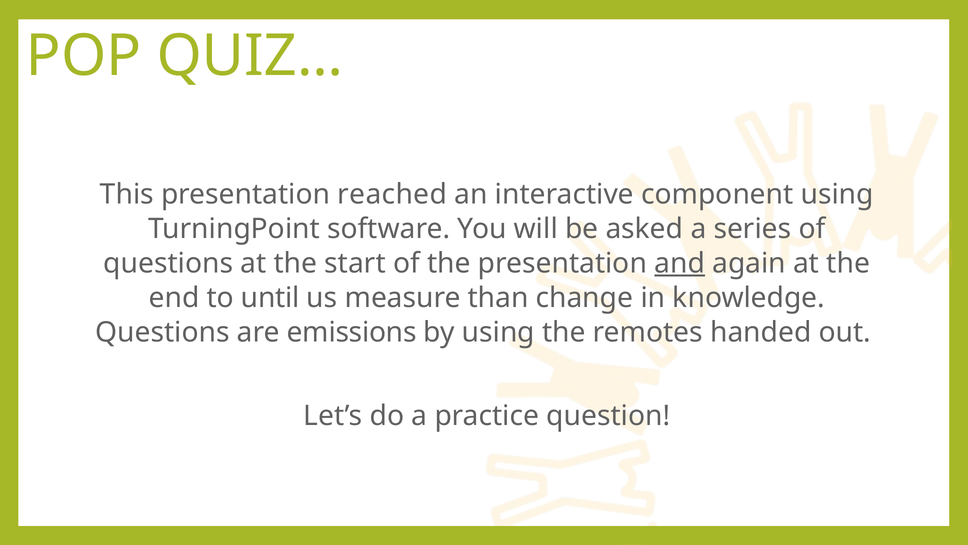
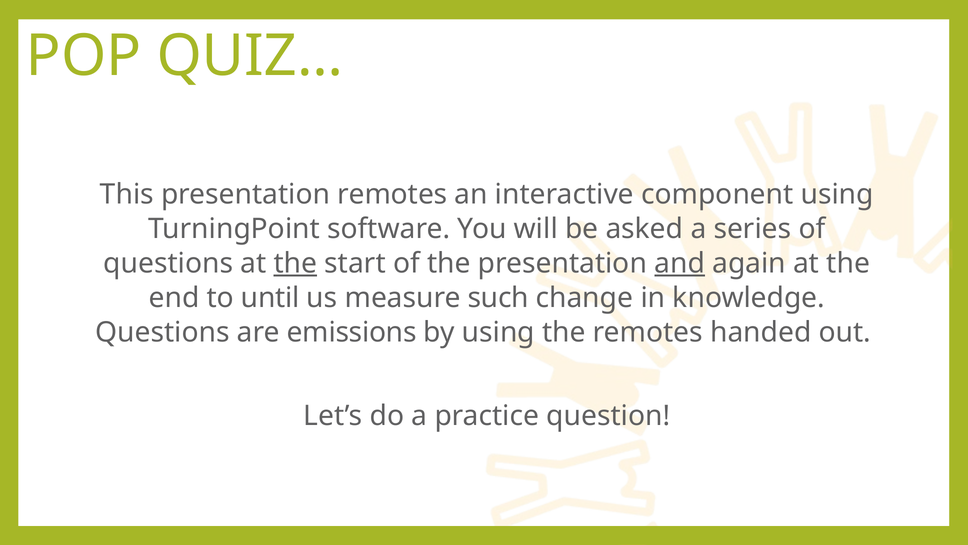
presentation reached: reached -> remotes (392, 194)
the underline: none -> present (295, 263)
than: than -> such (498, 298)
